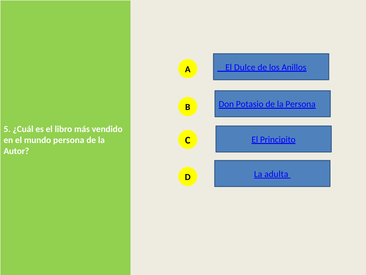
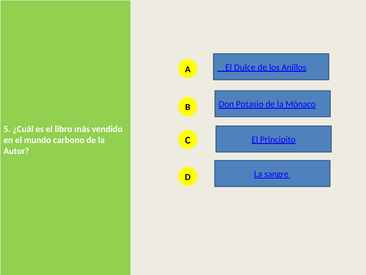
la Persona: Persona -> Mónaco (301, 104)
mundo persona: persona -> carbono (69, 140)
adulta: adulta -> sangre (276, 174)
